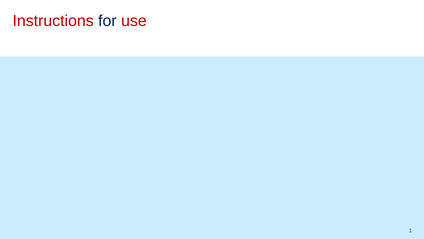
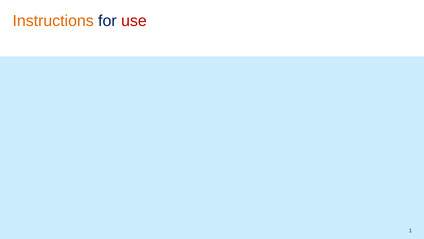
Instructions colour: red -> orange (53, 21)
